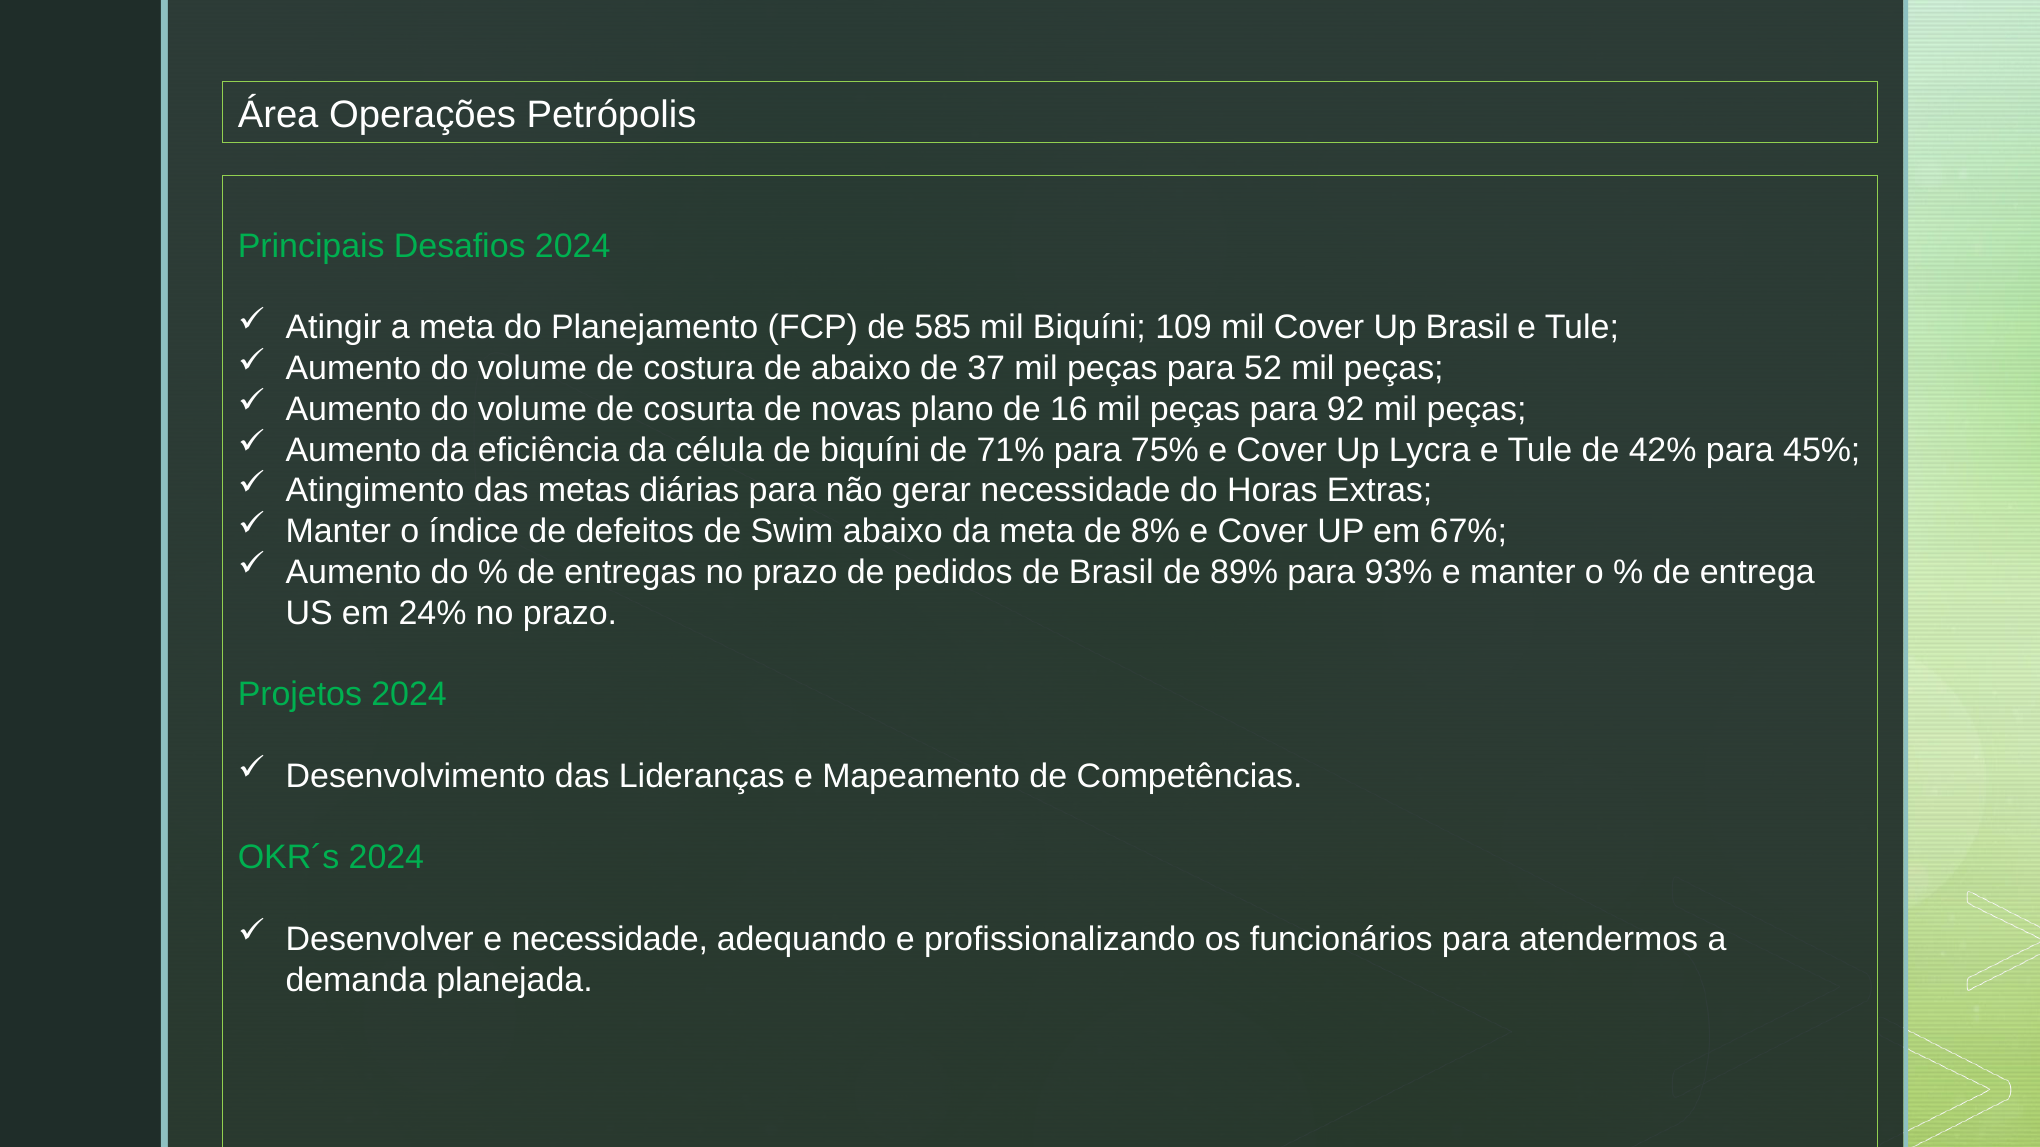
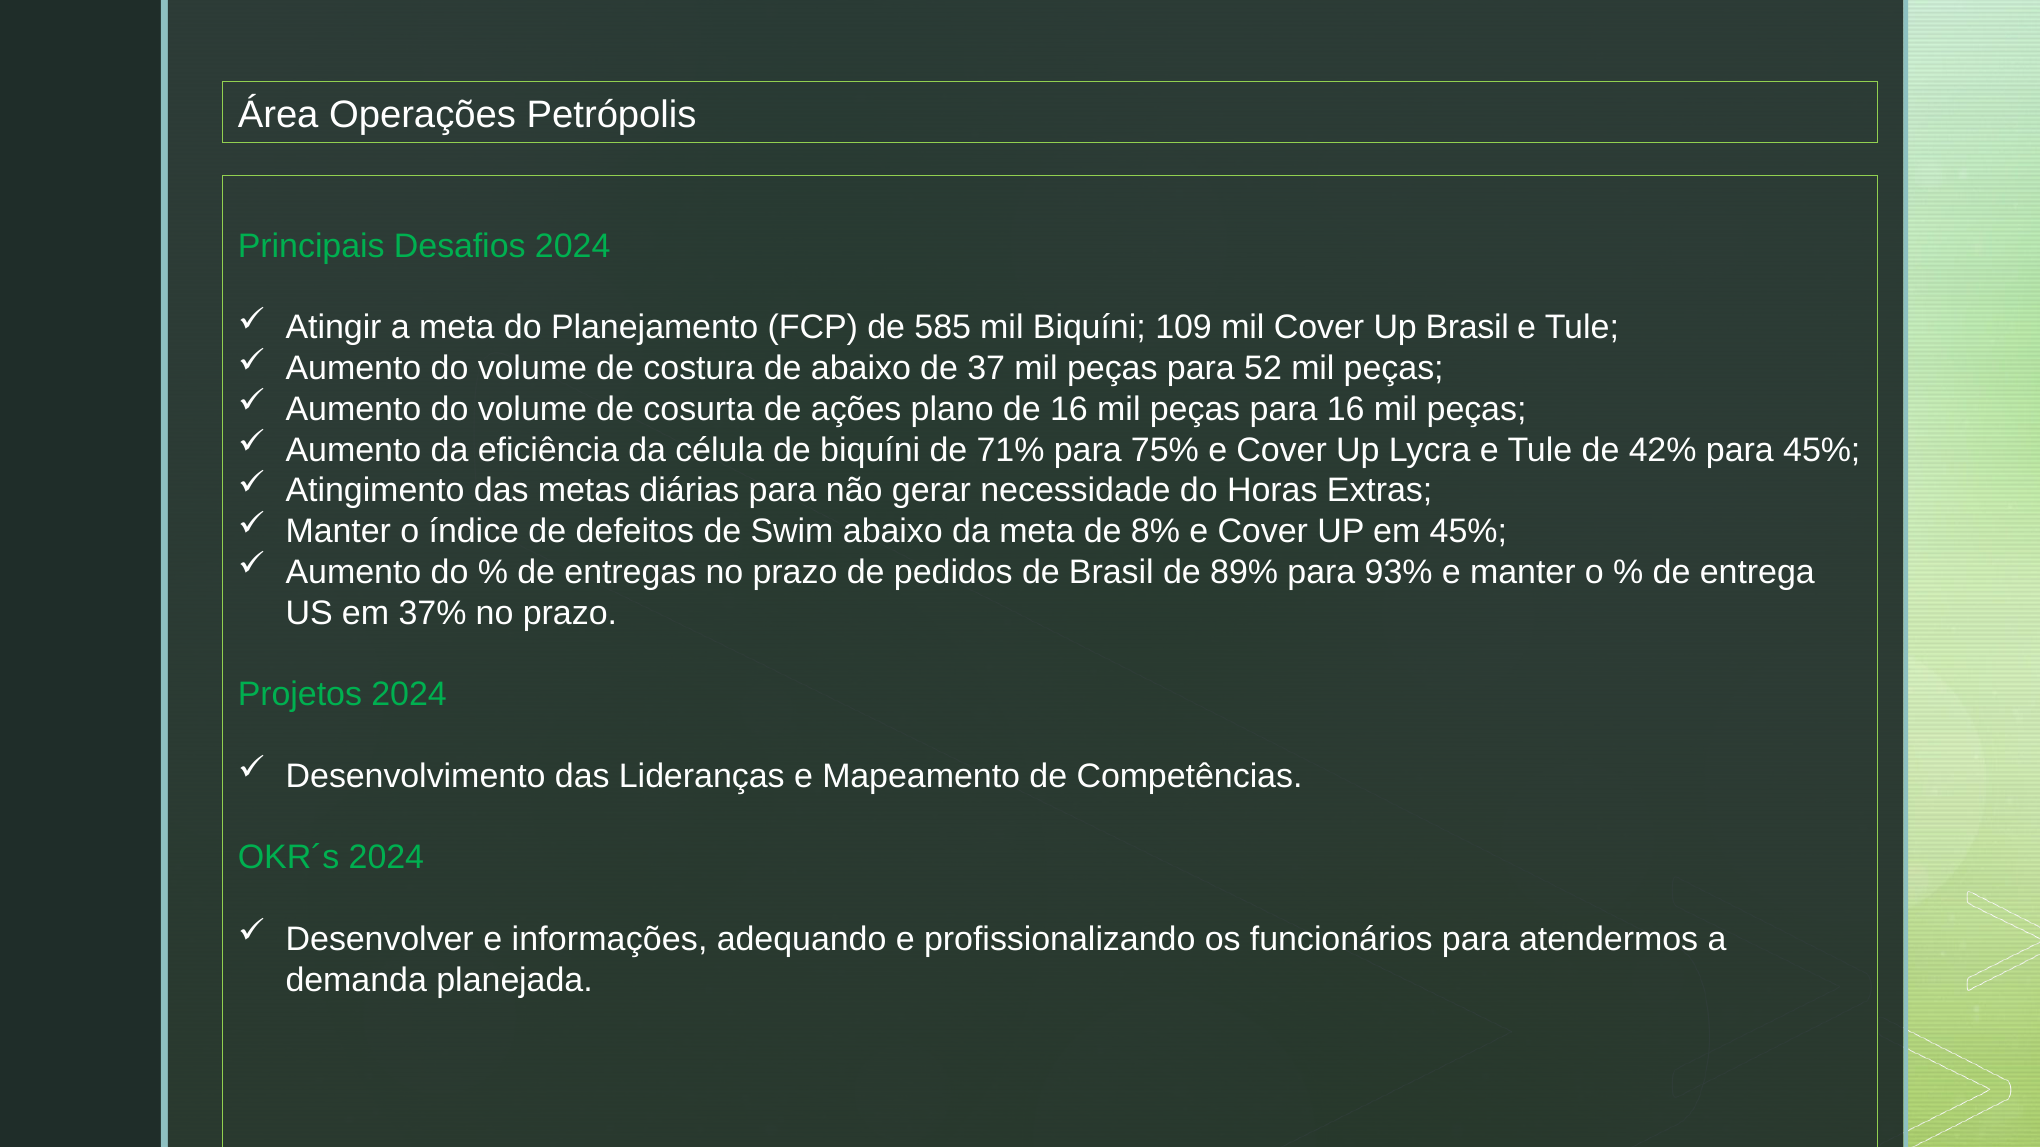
novas: novas -> ações (856, 409)
para 92: 92 -> 16 (1346, 409)
em 67%: 67% -> 45% (1468, 532)
24%: 24% -> 37% (432, 613)
e necessidade: necessidade -> informações (610, 940)
